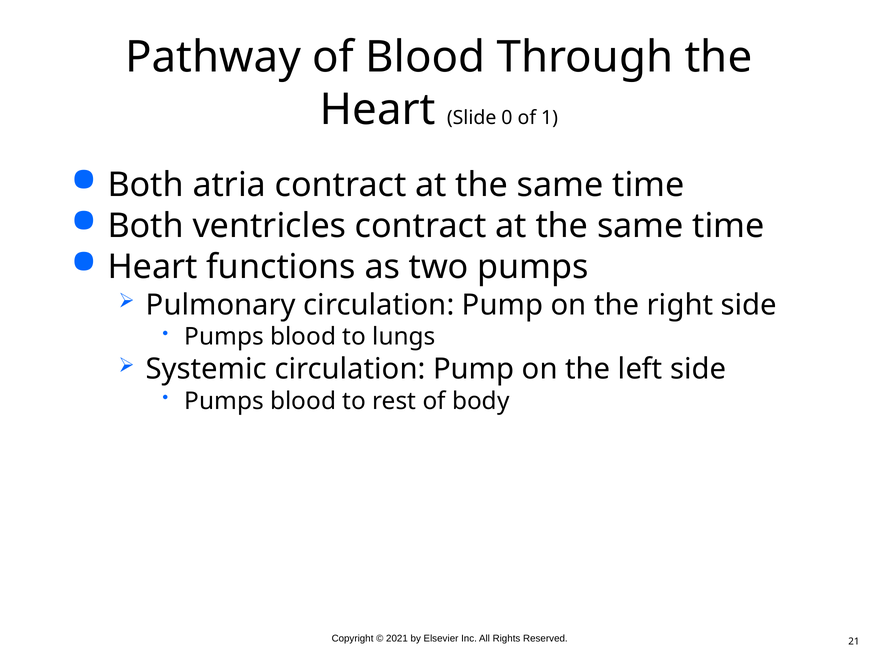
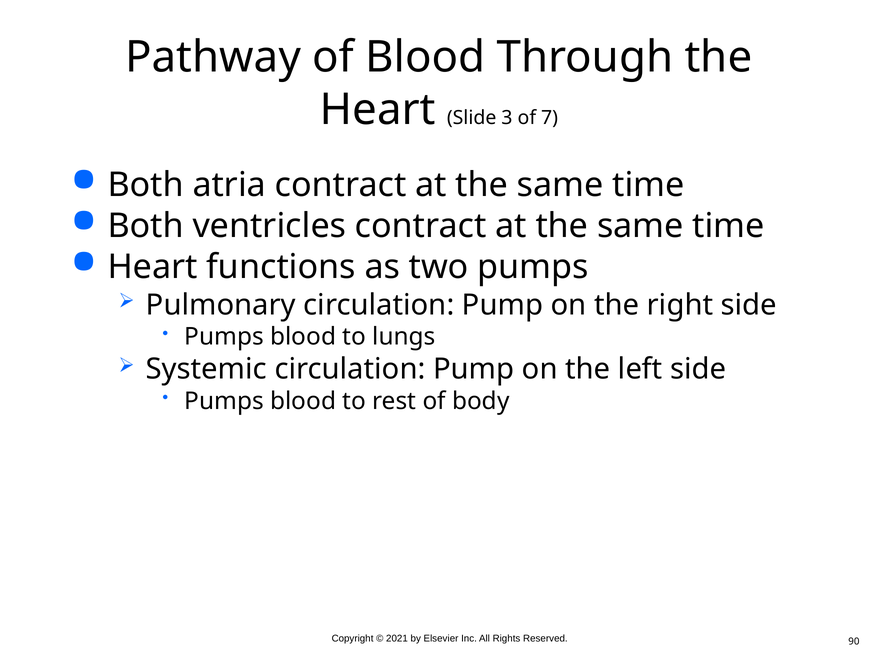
0: 0 -> 3 (507, 118)
1: 1 -> 7 (550, 118)
21: 21 -> 90 (854, 641)
